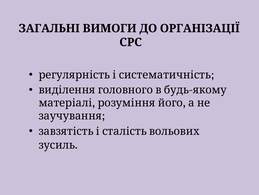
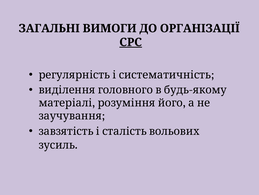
СРС underline: none -> present (131, 42)
